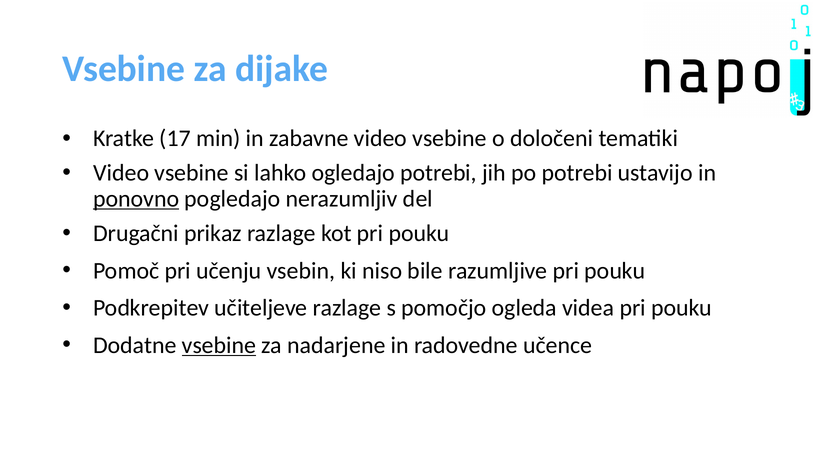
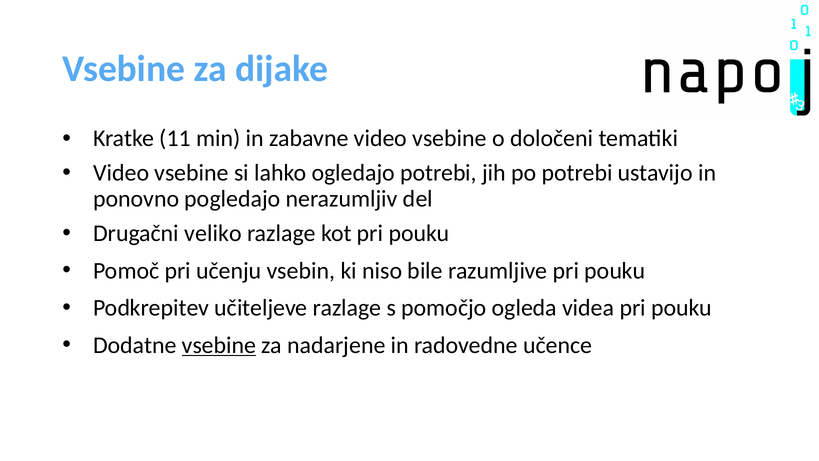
17: 17 -> 11 (175, 138)
ponovno underline: present -> none (136, 199)
prikaz: prikaz -> veliko (213, 233)
